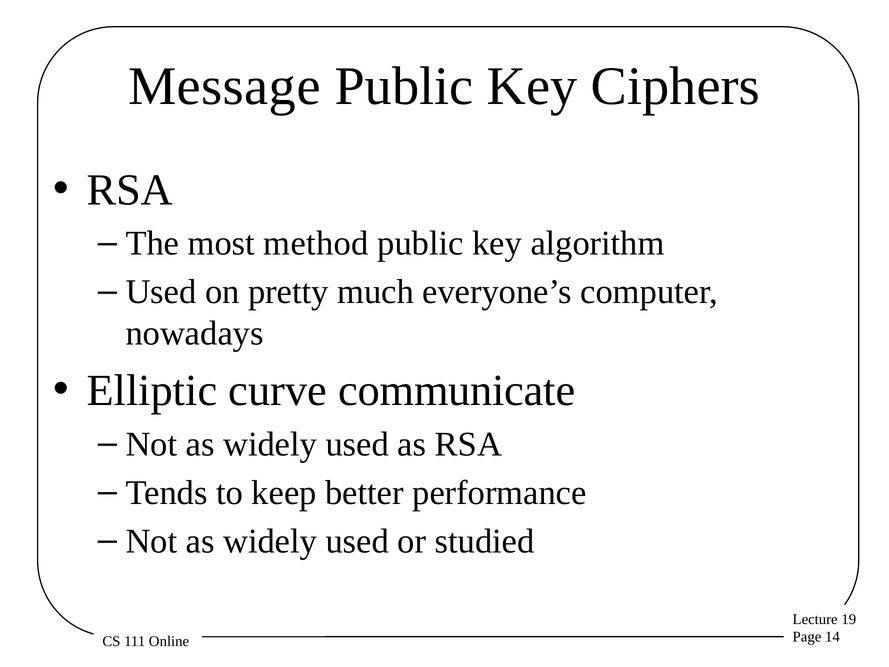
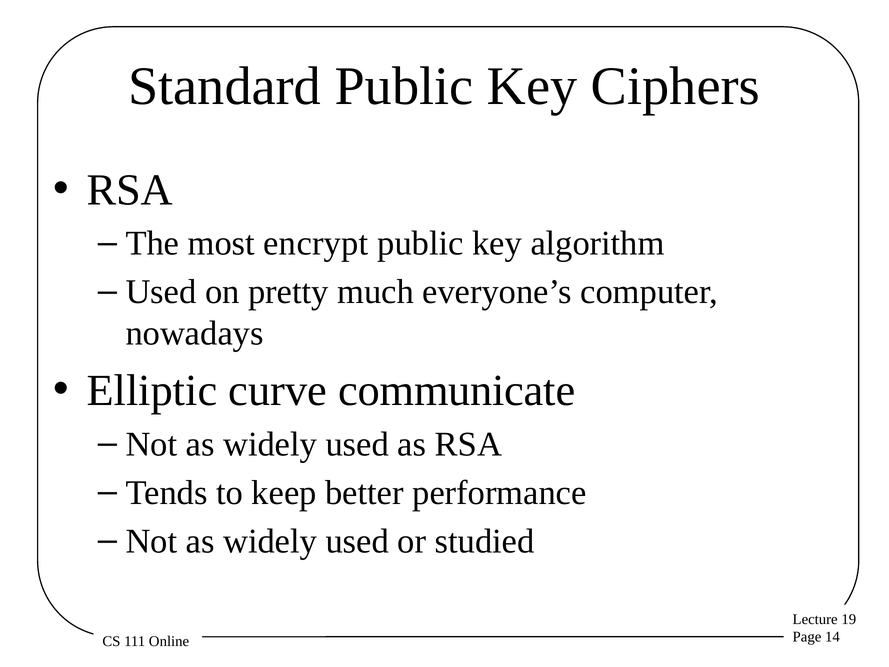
Message: Message -> Standard (225, 86)
method: method -> encrypt (316, 243)
